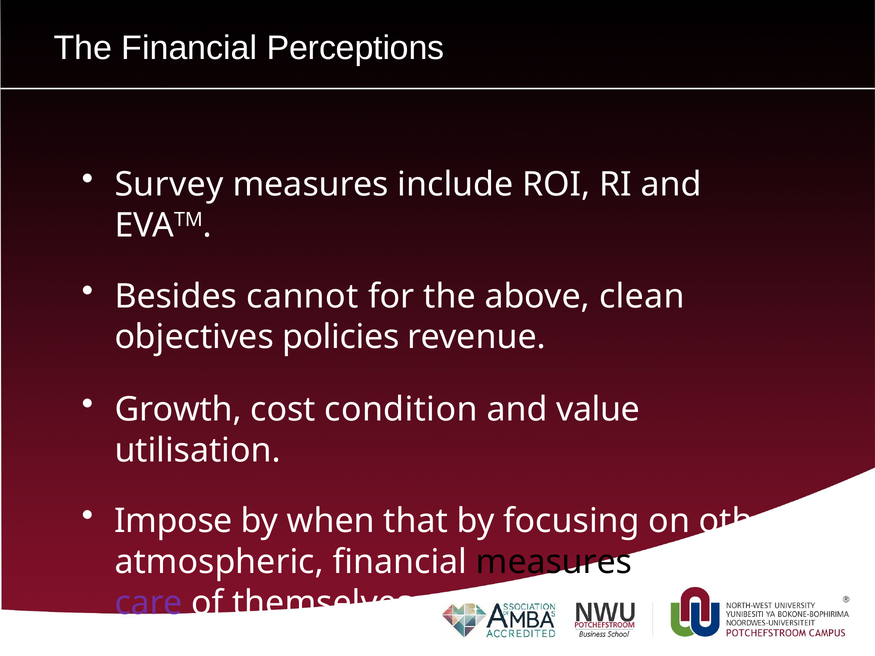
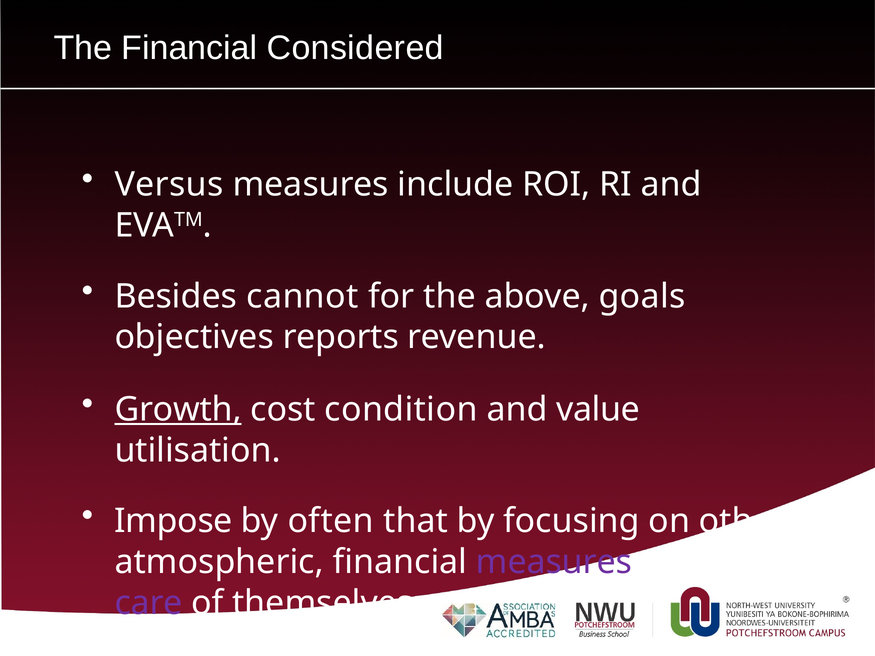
Perceptions: Perceptions -> Considered (355, 48)
Survey: Survey -> Versus (169, 185)
clean: clean -> goals (642, 296)
policies: policies -> reports (341, 337)
Growth underline: none -> present (178, 410)
when: when -> often (331, 521)
measures colour: black -> purple (554, 562)
